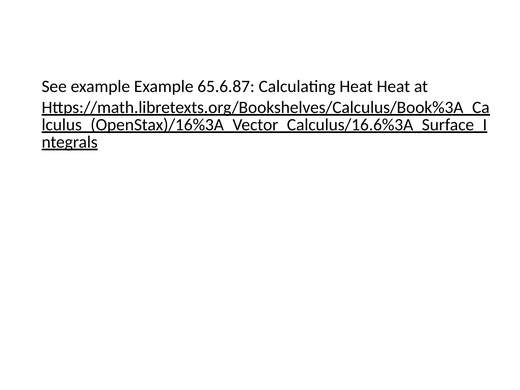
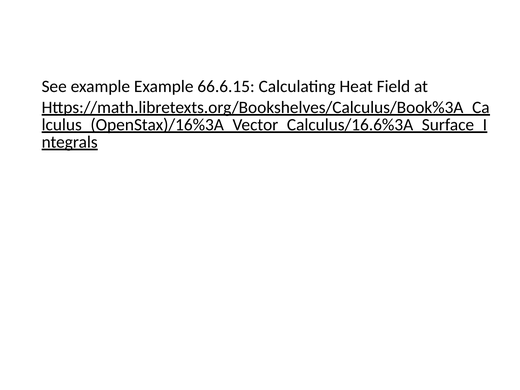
65.6.87: 65.6.87 -> 66.6.15 (226, 87)
Heat Heat: Heat -> Field (393, 87)
